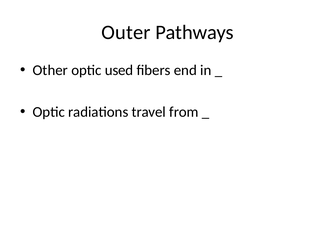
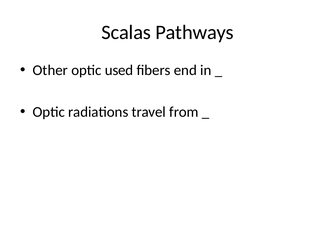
Outer: Outer -> Scalas (126, 32)
